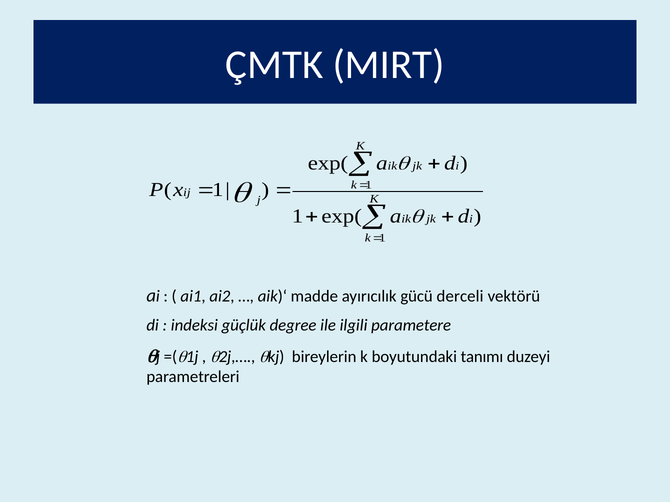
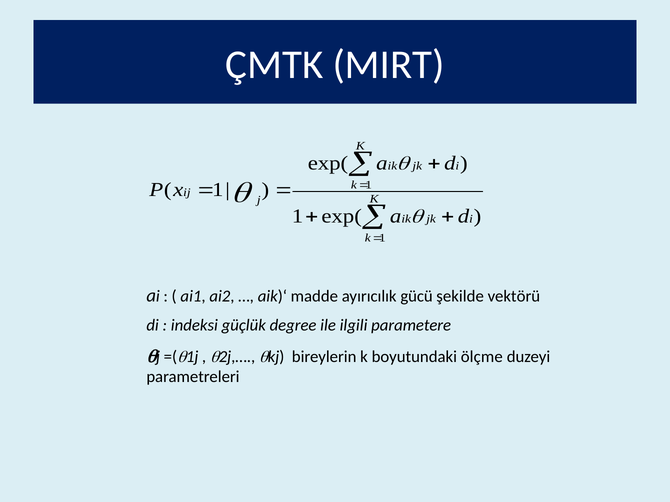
derceli: derceli -> şekilde (460, 297)
tanımı: tanımı -> ölçme (482, 357)
